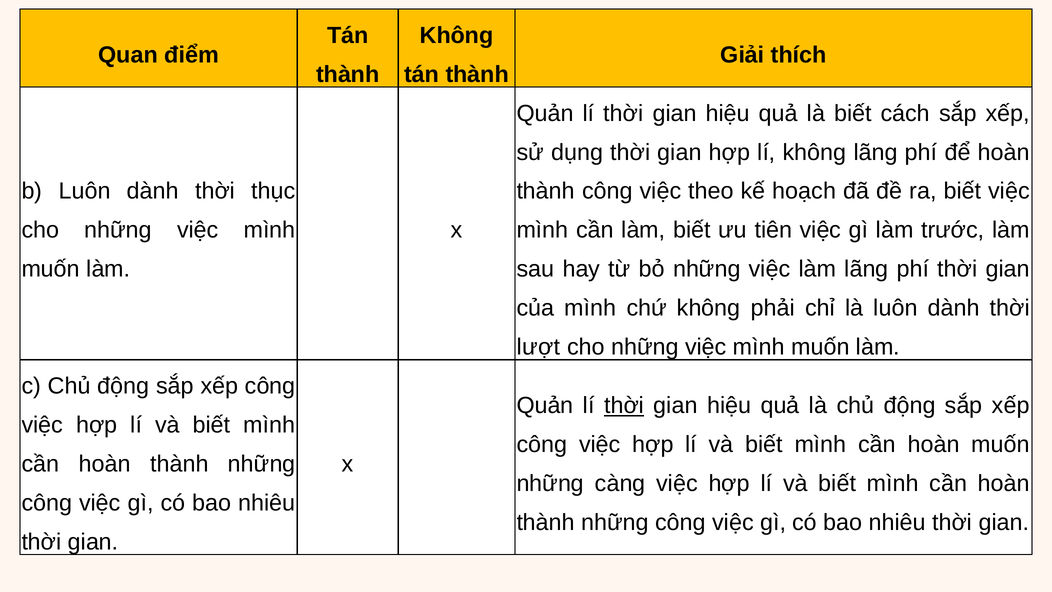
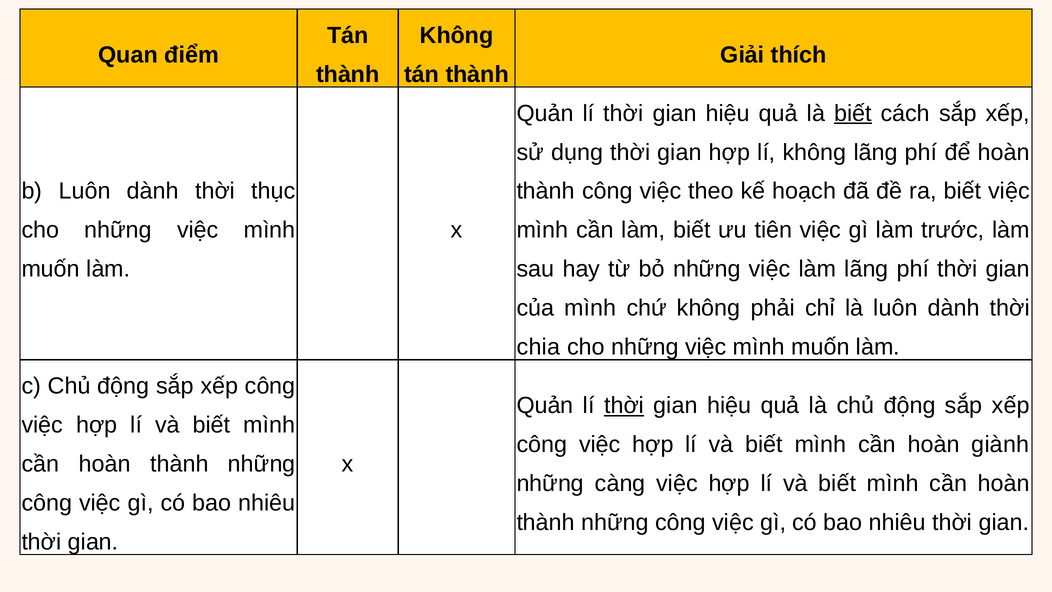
biết underline: none -> present (853, 113)
lượt: lượt -> chia (539, 347)
hoàn muốn: muốn -> giành (1000, 444)
